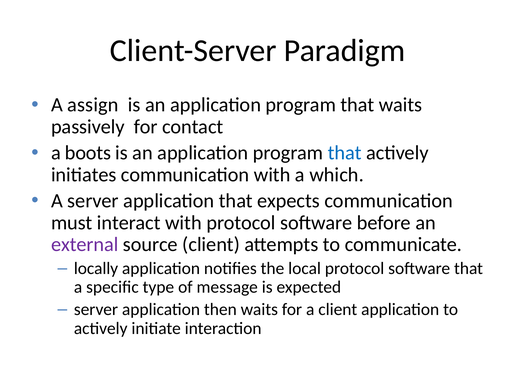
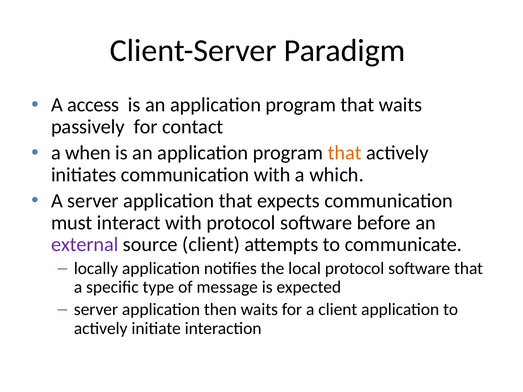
assign: assign -> access (93, 105)
boots: boots -> when (88, 153)
that colour: blue -> orange (345, 153)
